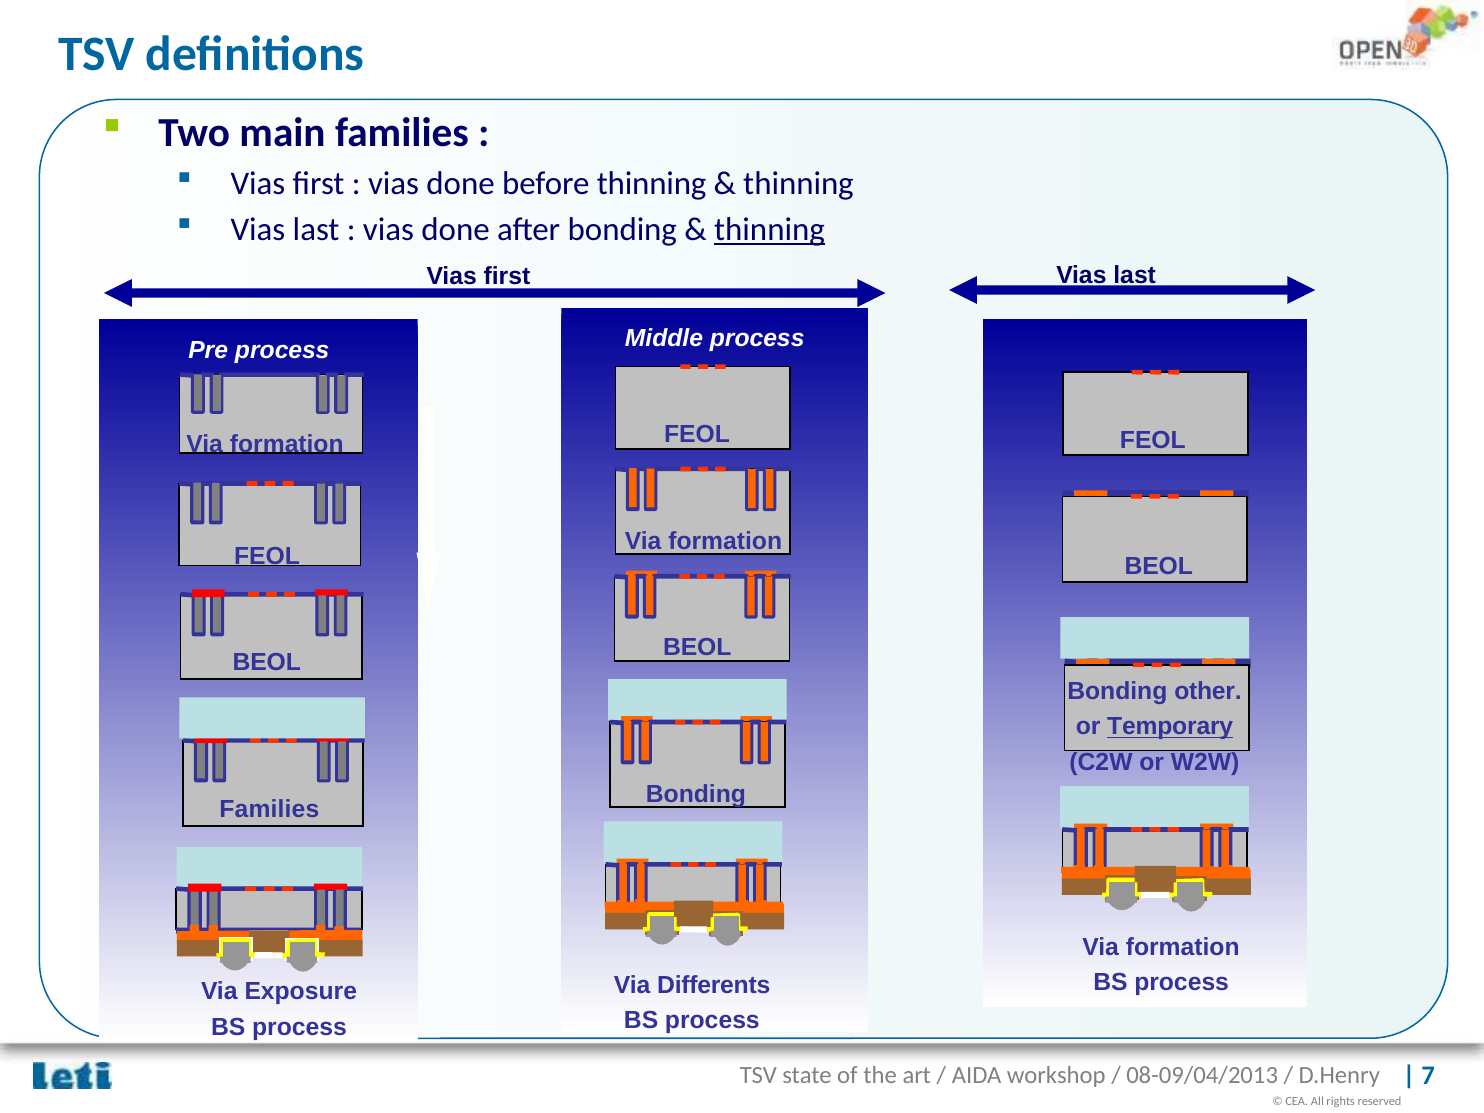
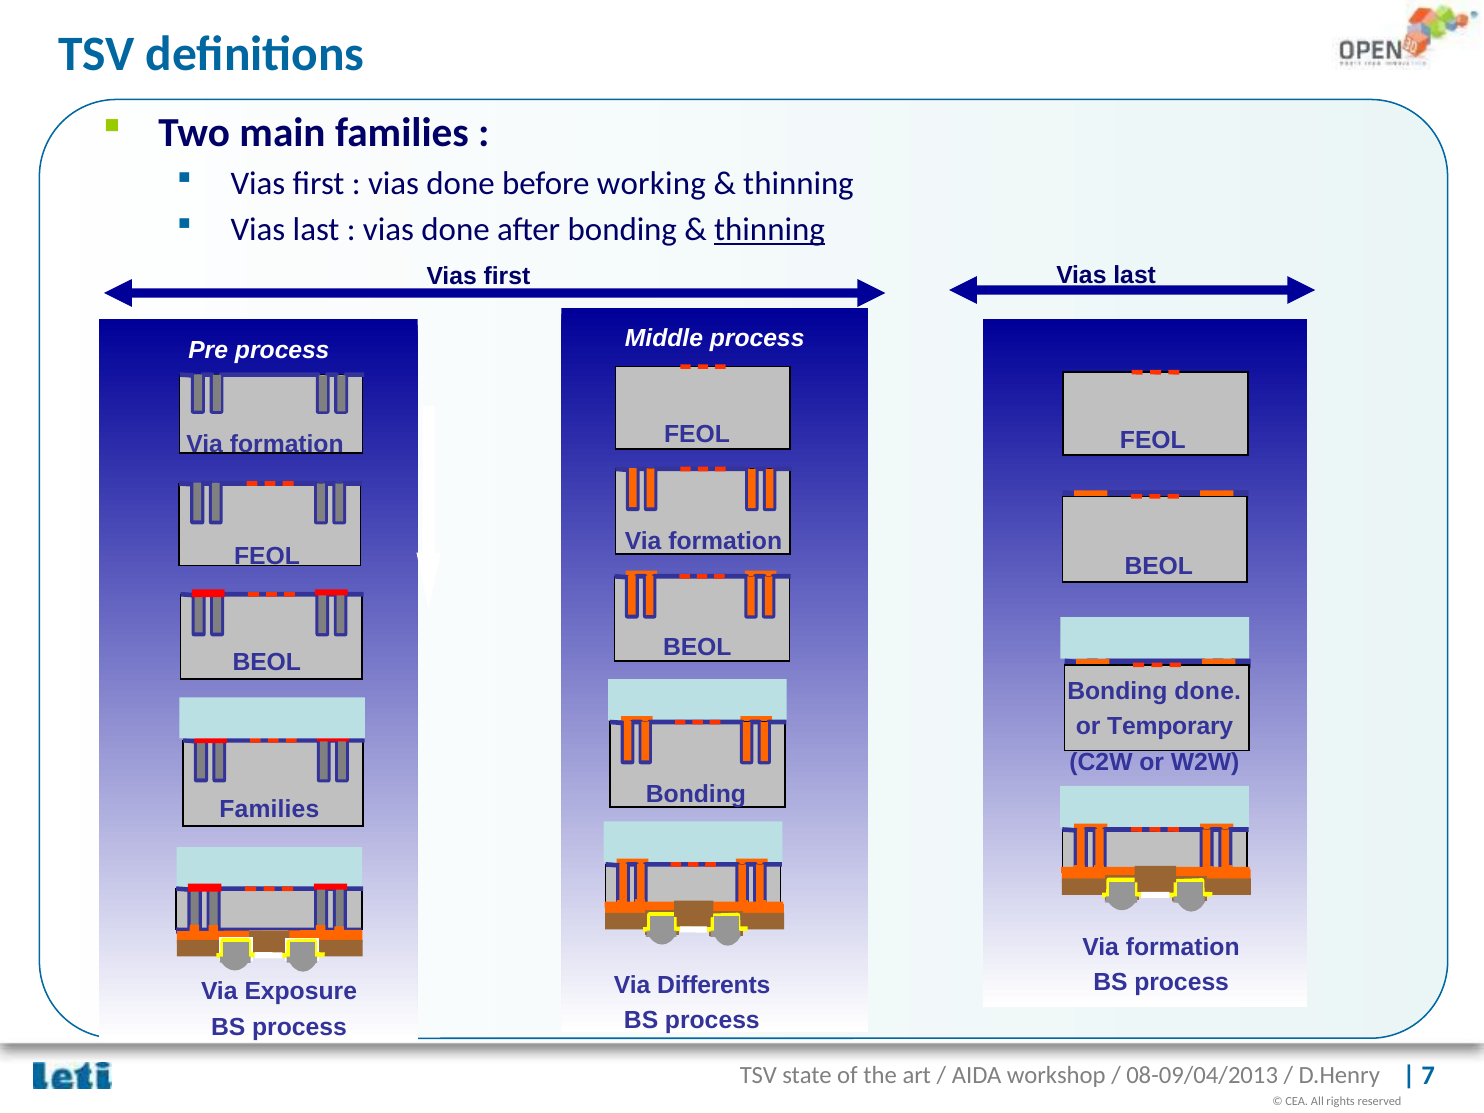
before thinning: thinning -> working (651, 184)
Bonding other: other -> done (1208, 691)
Temporary underline: present -> none (1170, 727)
